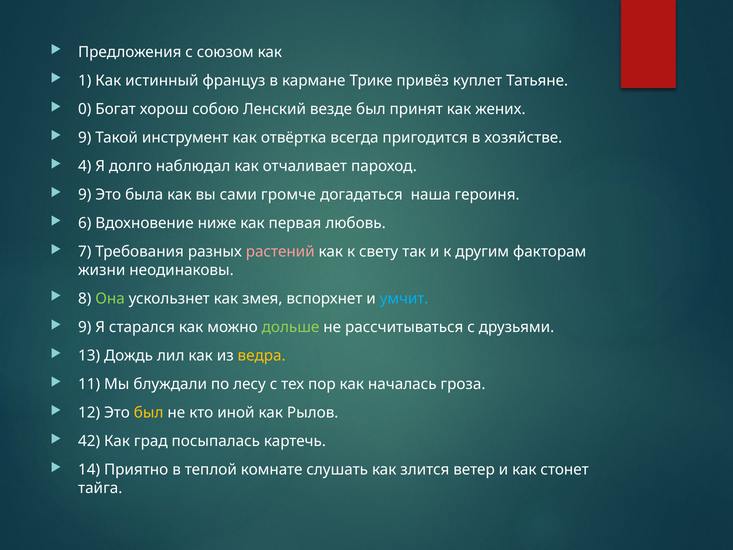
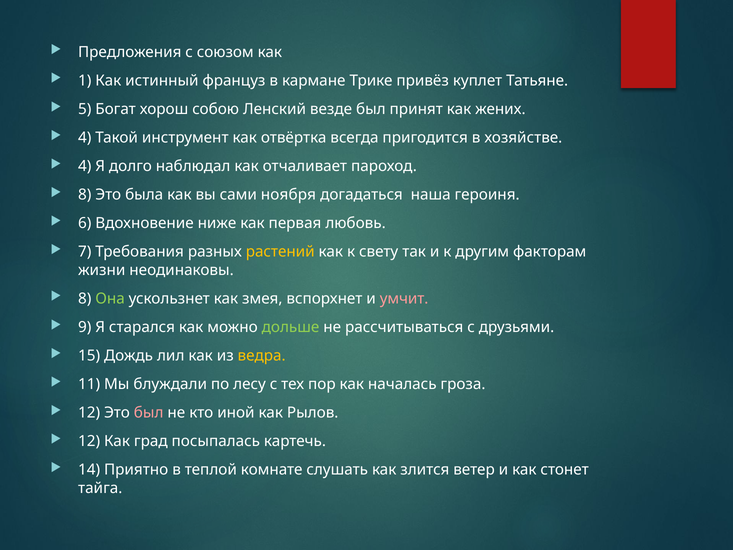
0: 0 -> 5 (85, 109)
9: 9 -> 4 (85, 138)
9: 9 -> 8 (85, 195)
громче: громче -> ноября (288, 195)
растений colour: pink -> yellow (280, 252)
умчит colour: light blue -> pink (404, 299)
13: 13 -> 15 (89, 356)
был colour: yellow -> pink (149, 413)
42: 42 -> 12 (89, 441)
